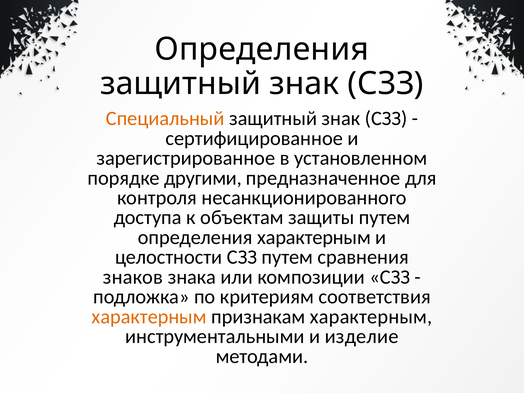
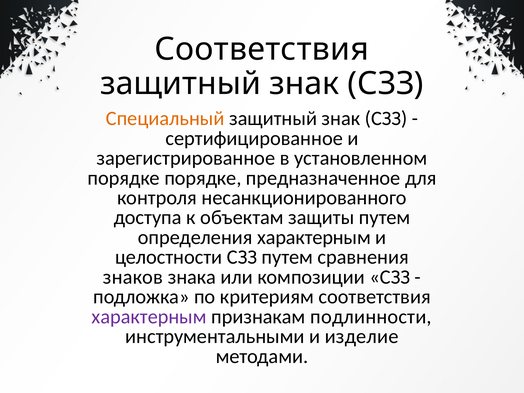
Определения: Определения -> Соответствия (262, 49)
порядке другими: другими -> порядке (203, 178)
характерным colour: orange -> purple (149, 317)
признакам характерным: характерным -> подлинности (371, 317)
